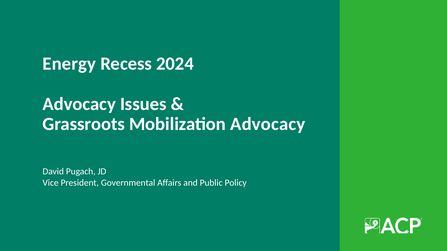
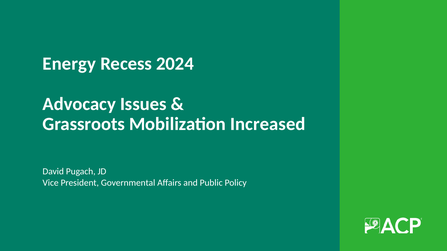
Mobilization Advocacy: Advocacy -> Increased (268, 124)
